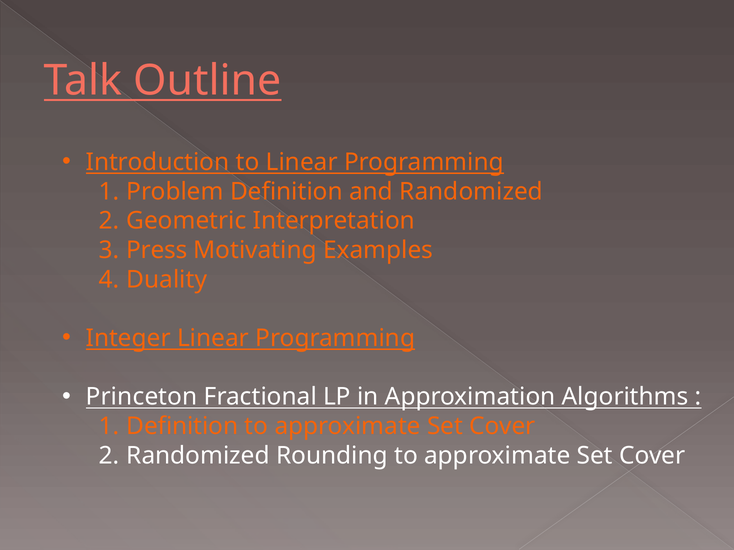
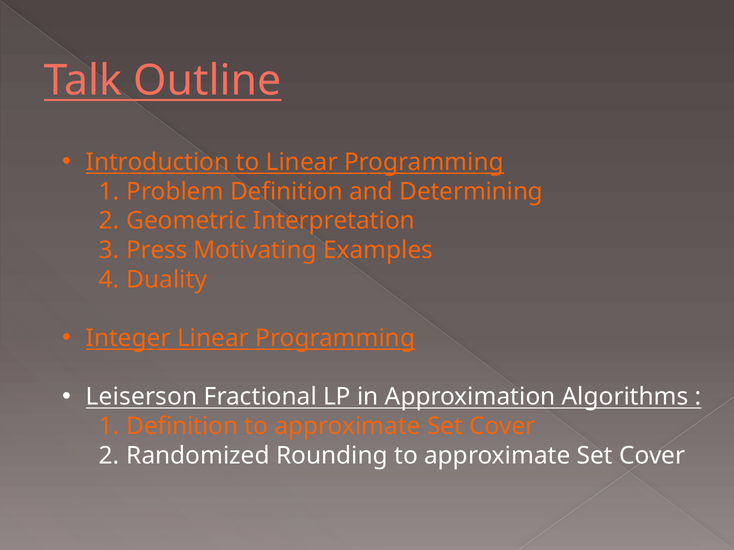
and Randomized: Randomized -> Determining (471, 192)
Princeton: Princeton -> Leiserson (142, 397)
